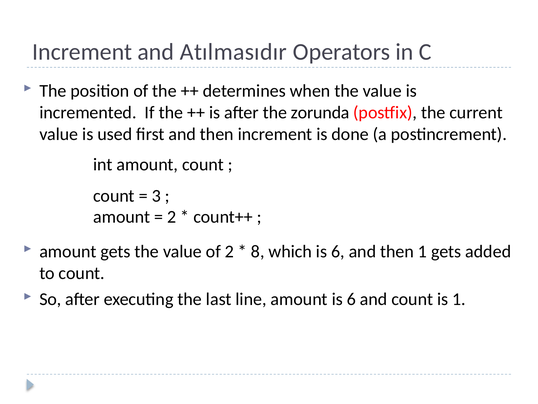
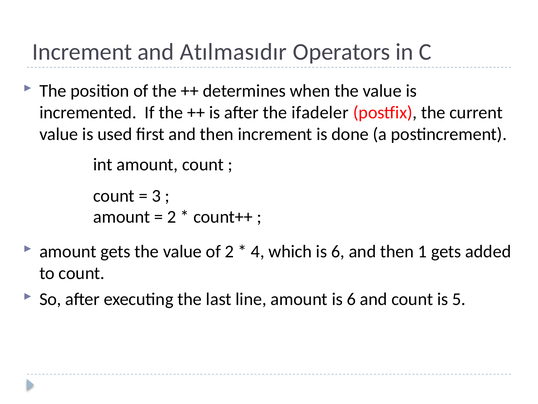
zorunda: zorunda -> ifadeler (320, 112)
8: 8 -> 4 (258, 251)
is 1: 1 -> 5 (459, 299)
